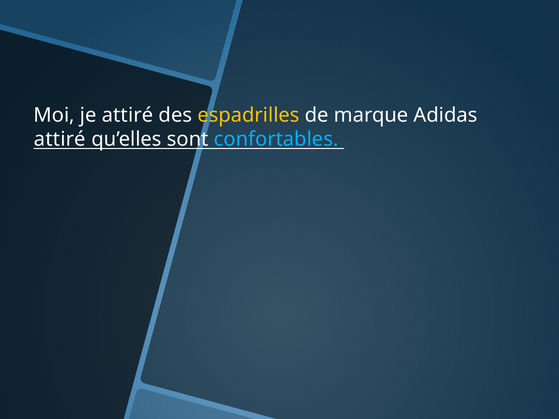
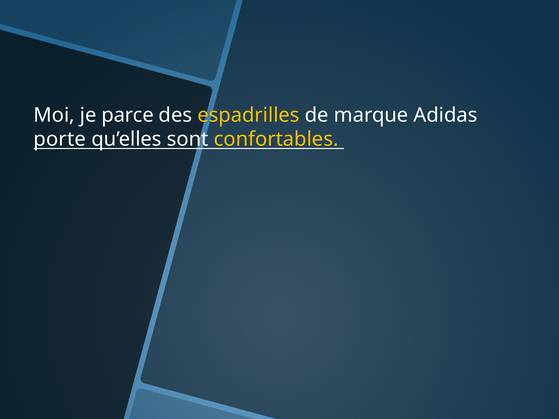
je attiré: attiré -> parce (128, 115)
attiré: attiré -> porte (60, 139)
confortables colour: light blue -> yellow (276, 139)
